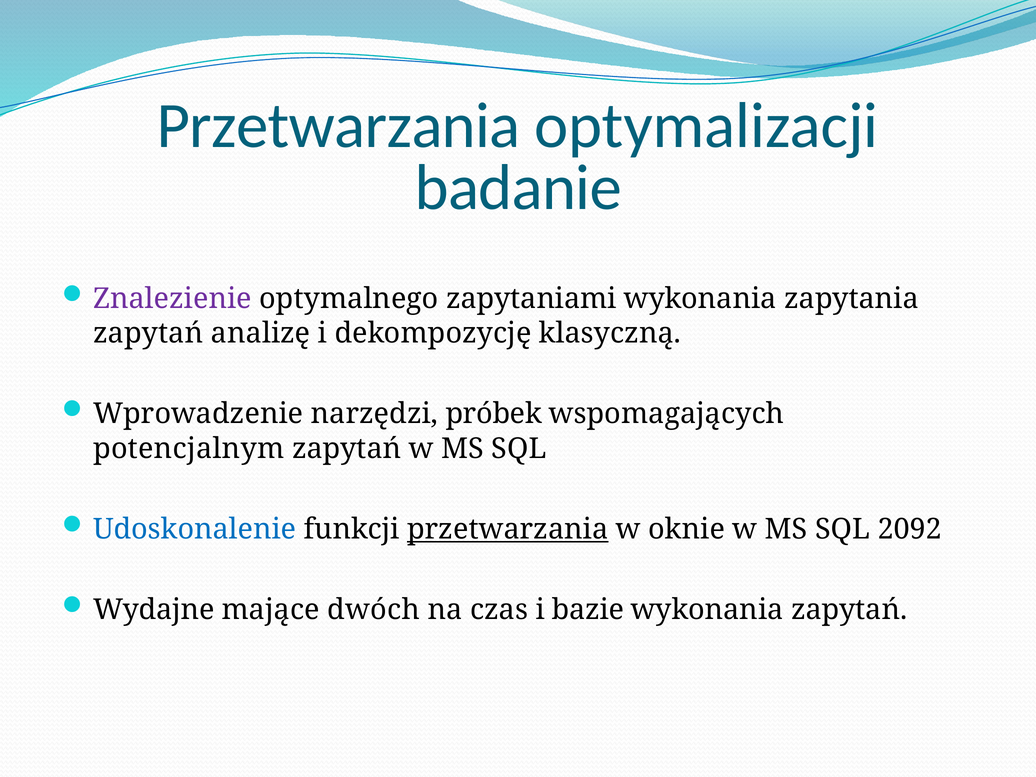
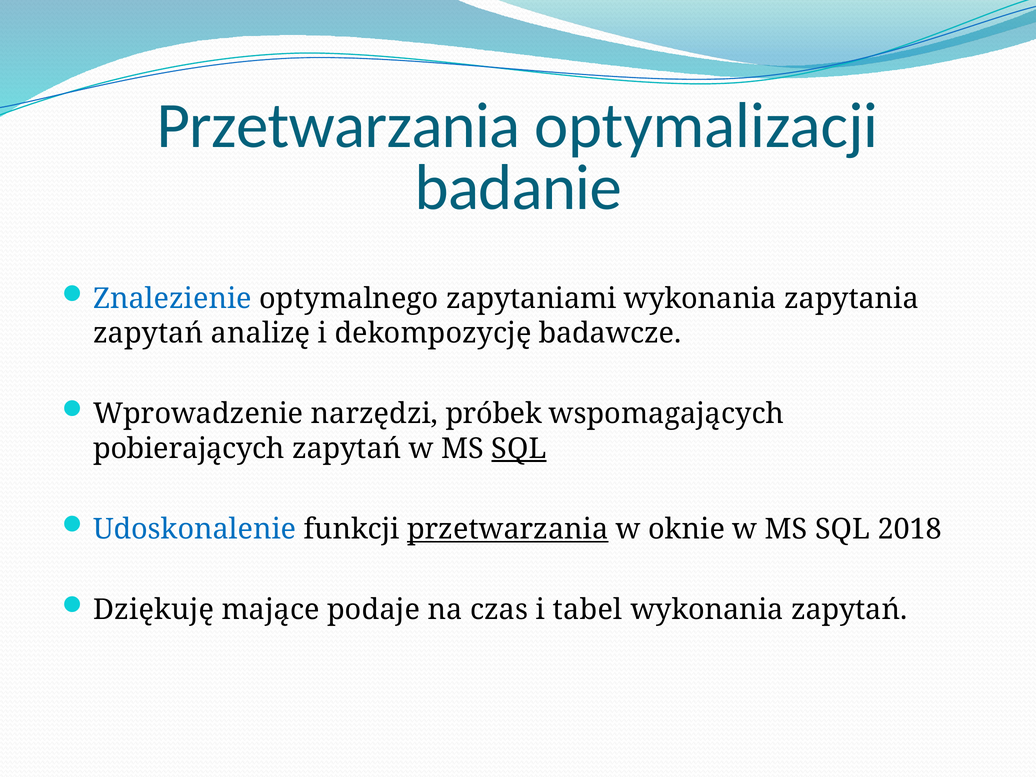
Znalezienie colour: purple -> blue (172, 299)
klasyczną: klasyczną -> badawcze (610, 333)
potencjalnym: potencjalnym -> pobierających (189, 449)
SQL underline: none -> present (519, 449)
2092: 2092 -> 2018 (910, 529)
Wydajne: Wydajne -> Dziękuję (154, 610)
dwóch: dwóch -> podaje (374, 610)
bazie: bazie -> tabel (588, 610)
